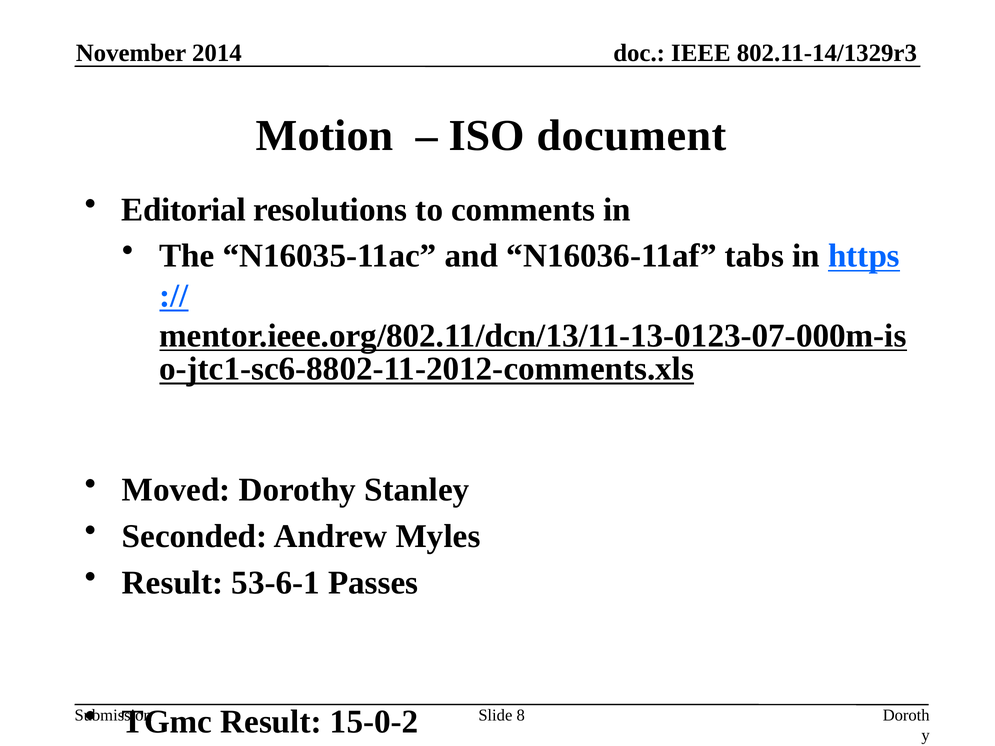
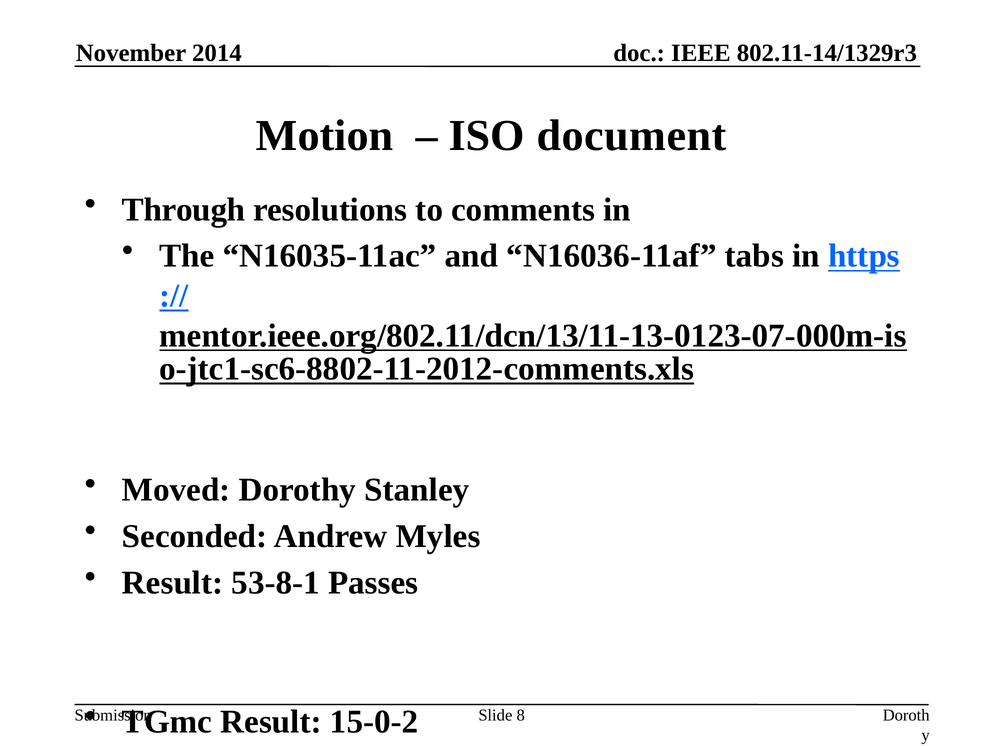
Editorial: Editorial -> Through (184, 210)
53-6-1: 53-6-1 -> 53-8-1 (276, 583)
